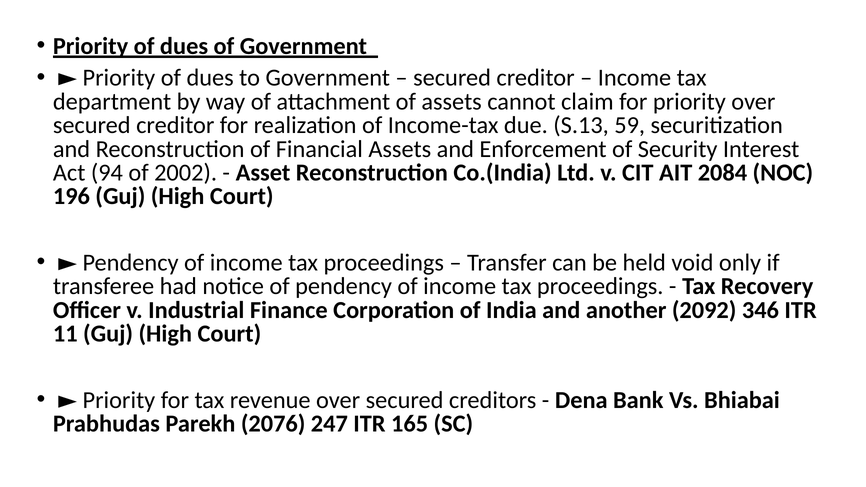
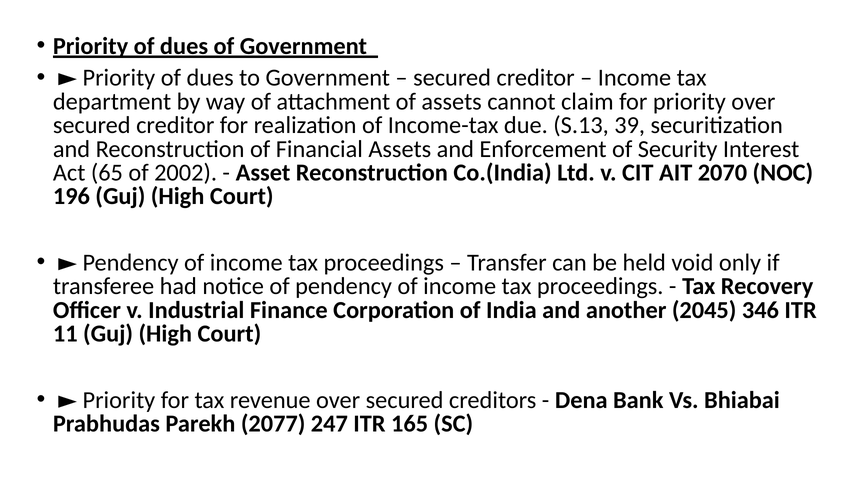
59: 59 -> 39 (630, 125)
94: 94 -> 65 (107, 173)
2084: 2084 -> 2070 (722, 173)
2092: 2092 -> 2045 (704, 310)
2076: 2076 -> 2077 (273, 424)
